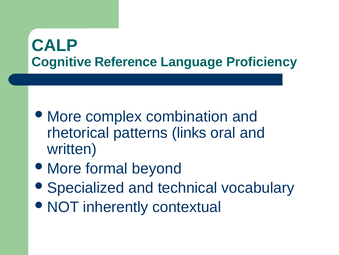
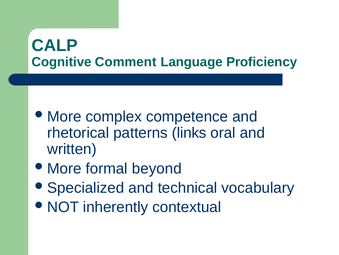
Reference: Reference -> Comment (126, 62)
combination: combination -> competence (187, 116)
